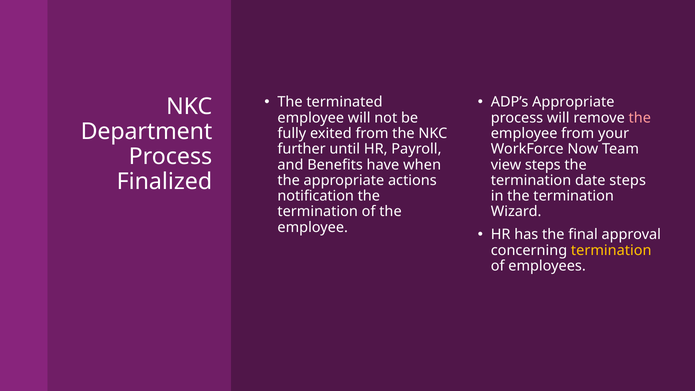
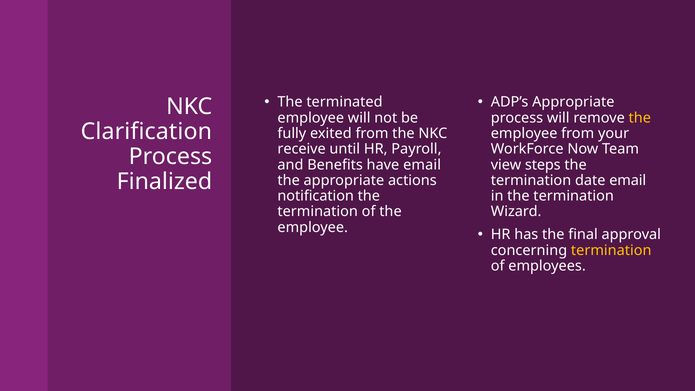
the colour: pink -> yellow (640, 118)
Department: Department -> Clarification (146, 132)
further: further -> receive (302, 149)
have when: when -> email (422, 165)
date steps: steps -> email (628, 180)
